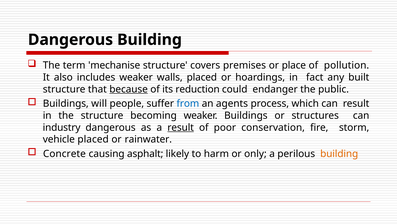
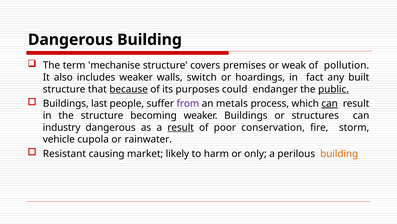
place: place -> weak (294, 65)
walls placed: placed -> switch (202, 77)
reduction: reduction -> purposes (198, 89)
public underline: none -> present (334, 89)
will: will -> last (99, 103)
from colour: blue -> purple (188, 103)
agents: agents -> metals (232, 103)
can underline: none -> present (330, 103)
vehicle placed: placed -> cupola (93, 139)
Concrete: Concrete -> Resistant (64, 153)
asphalt: asphalt -> market (145, 153)
